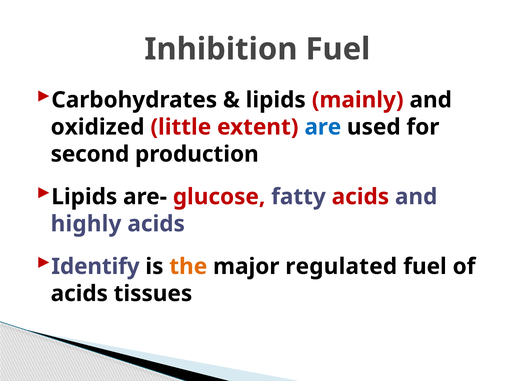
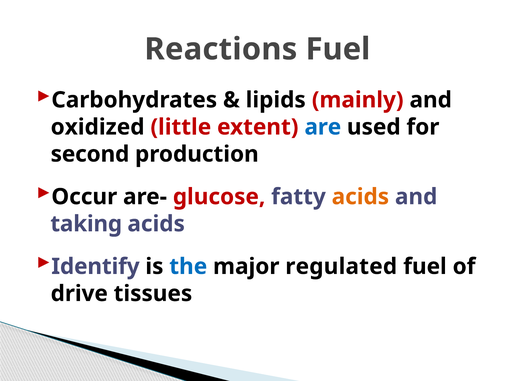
Inhibition: Inhibition -> Reactions (221, 49)
Lipids: Lipids -> Occur (84, 196)
acids colour: red -> orange (360, 196)
highly: highly -> taking (86, 223)
the colour: orange -> blue (188, 266)
acids: acids -> drive (79, 293)
